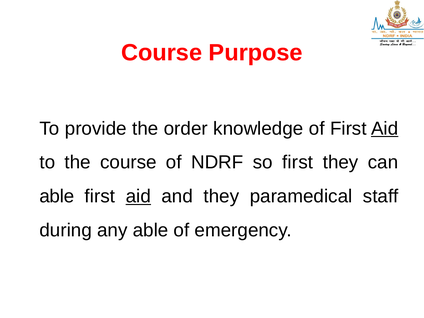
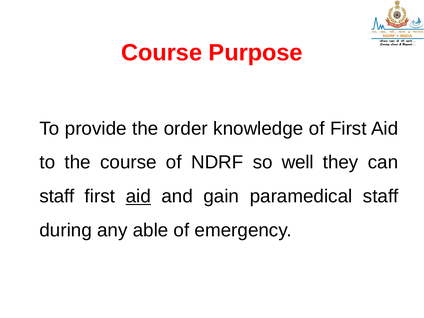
Aid underline: present -> none (385, 128)
so first: first -> well (298, 162)
able: able -> staff (57, 196)
and they: they -> gain (221, 196)
